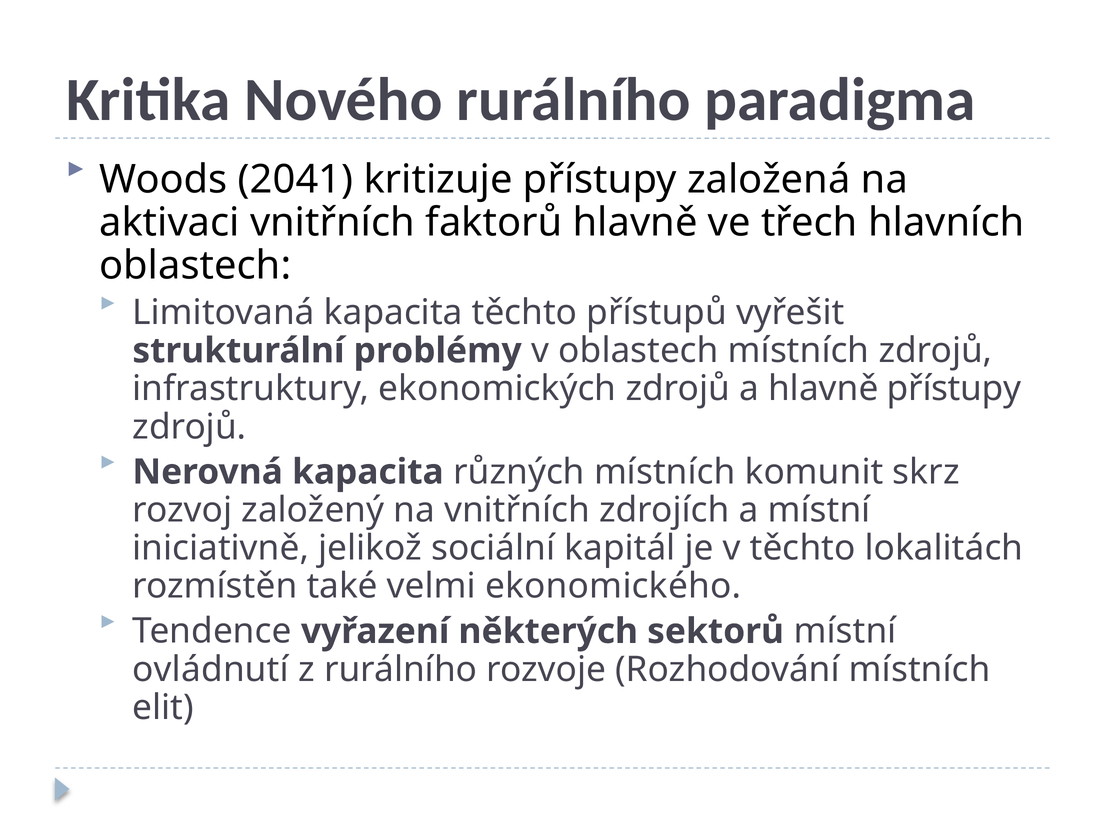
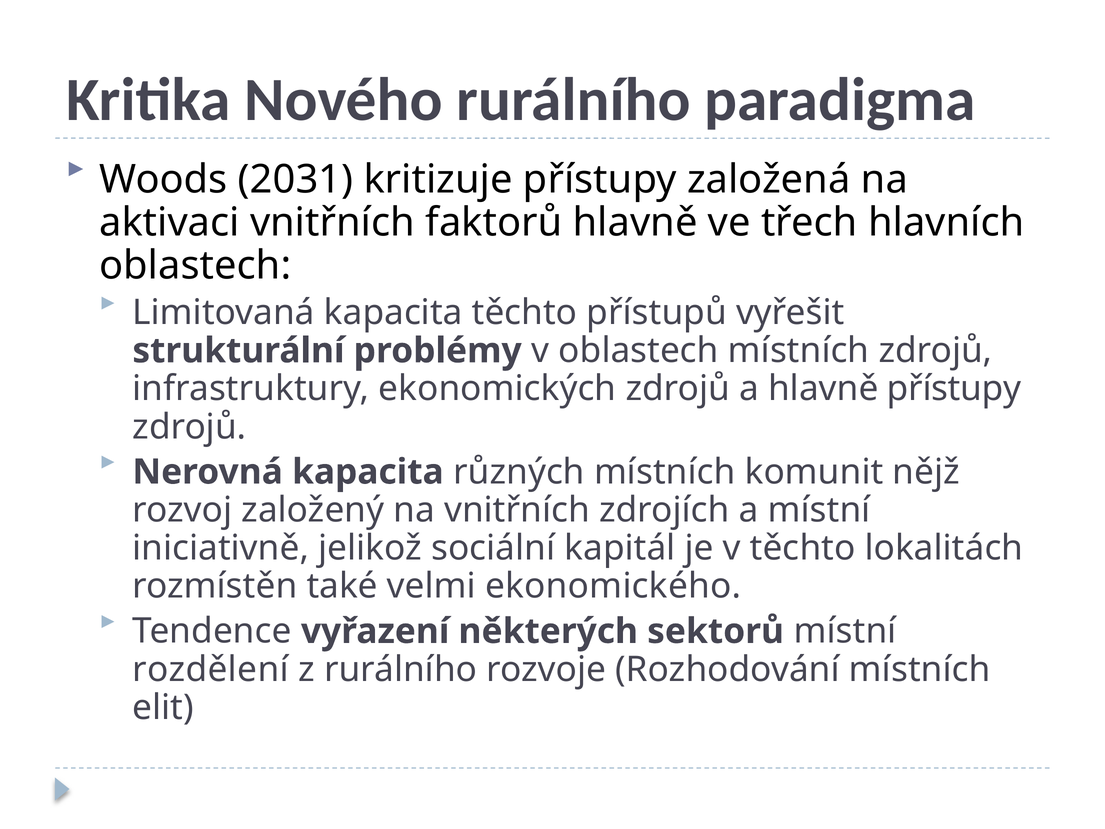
2041: 2041 -> 2031 (295, 180)
skrz: skrz -> nějž (926, 472)
ovládnutí: ovládnutí -> rozdělení (211, 669)
